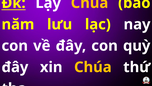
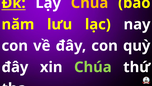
Chúa colour: yellow -> light green (93, 67)
